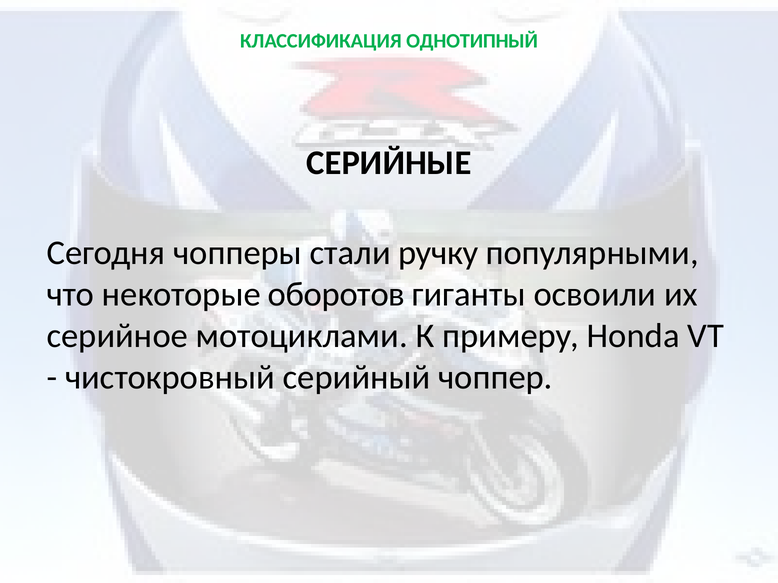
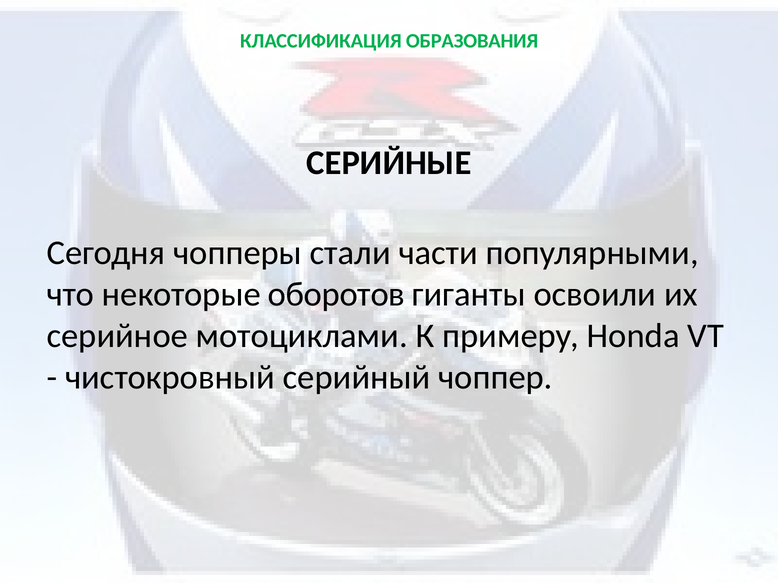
ОДНОТИПНЫЙ: ОДНОТИПНЫЙ -> ОБРАЗОВАНИЯ (472, 41)
ручку: ручку -> части (438, 253)
